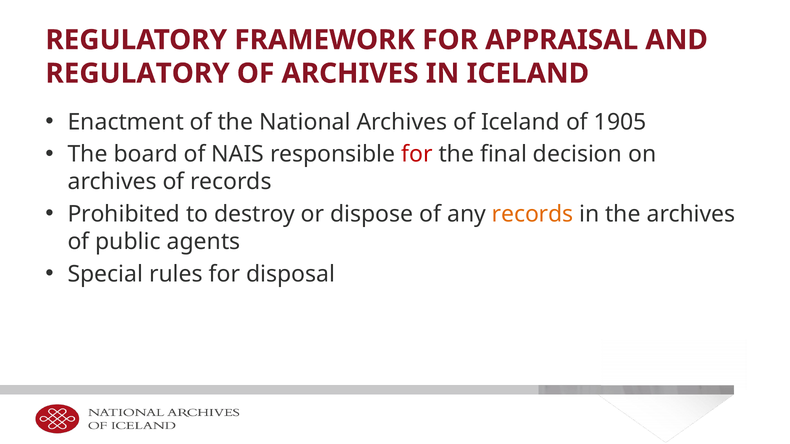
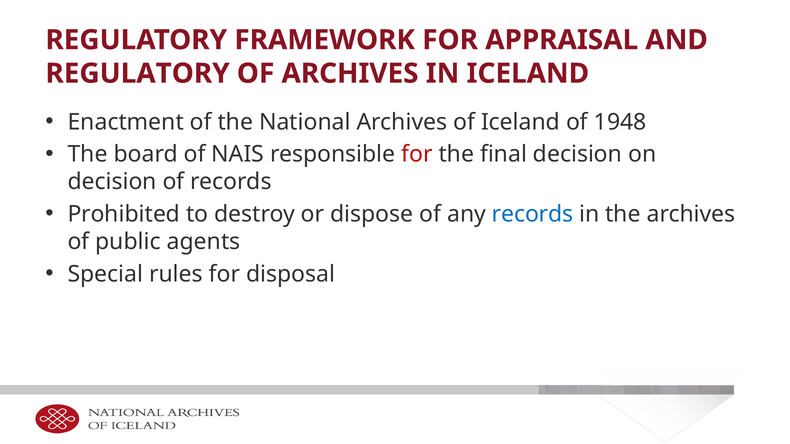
1905: 1905 -> 1948 (620, 122)
archives: archives -> decision (112, 182)
records colour: orange -> blue (533, 214)
